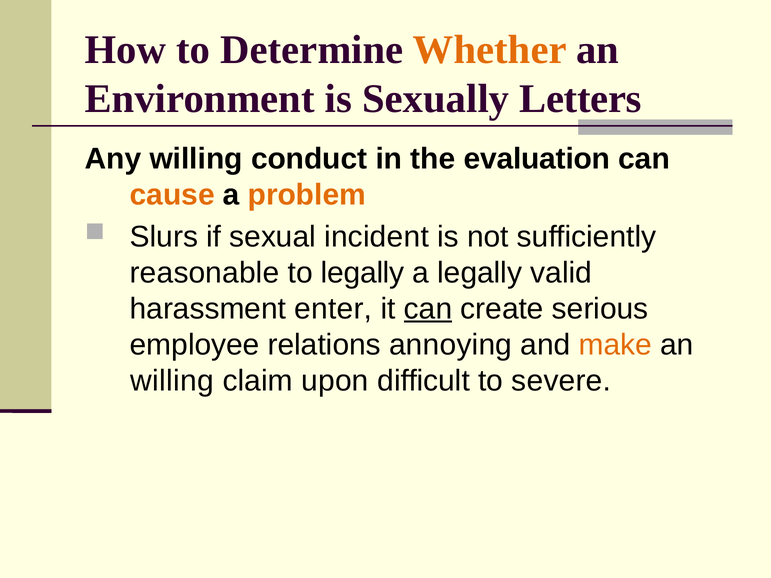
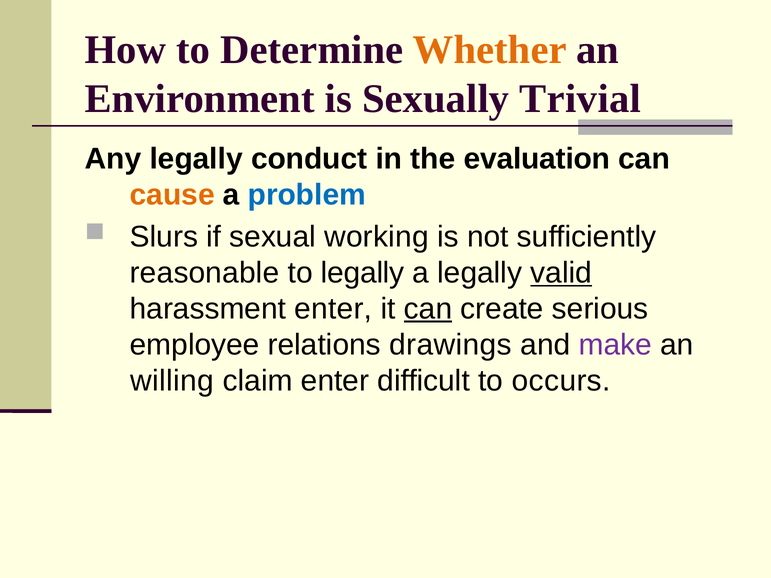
Letters: Letters -> Trivial (580, 99)
Any willing: willing -> legally (196, 159)
problem colour: orange -> blue (307, 195)
incident: incident -> working (377, 237)
valid underline: none -> present (561, 273)
annoying: annoying -> drawings (451, 345)
make colour: orange -> purple (615, 345)
claim upon: upon -> enter (335, 381)
severe: severe -> occurs (561, 381)
